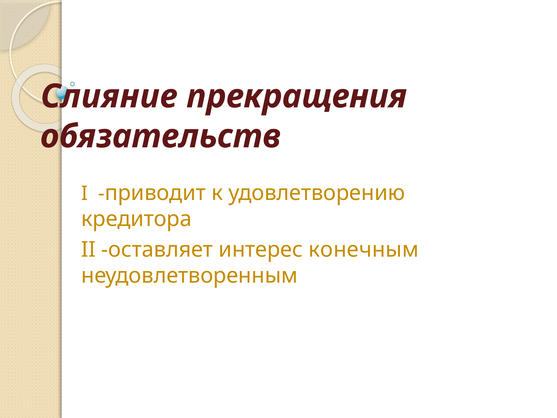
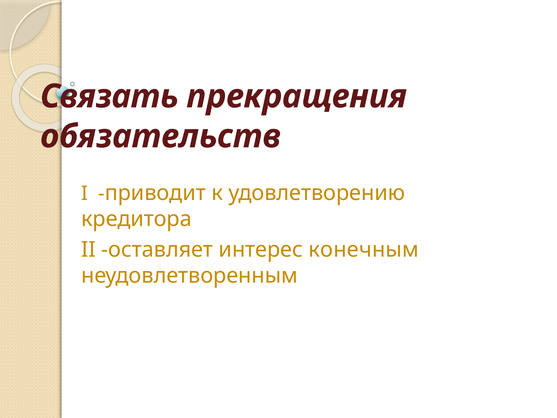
Слияние: Слияние -> Связать (109, 96)
